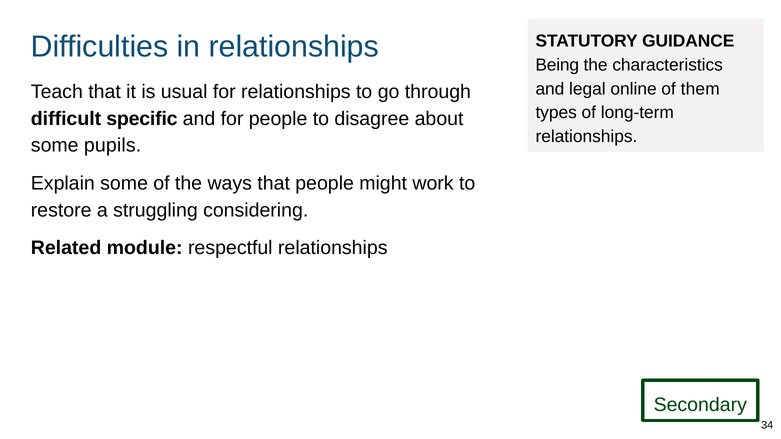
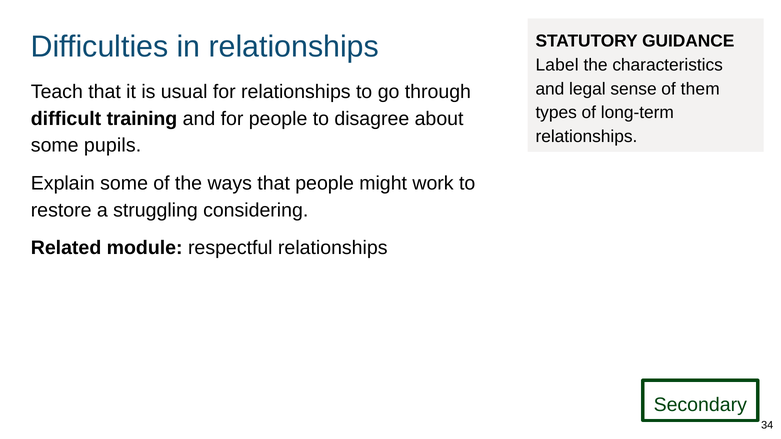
Being: Being -> Label (557, 65)
online: online -> sense (634, 89)
specific: specific -> training (142, 119)
